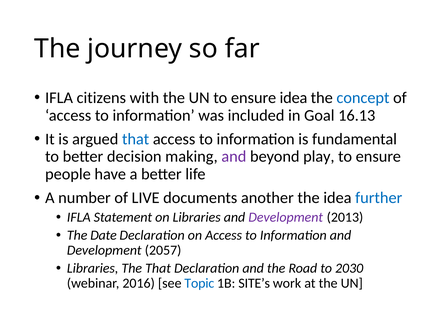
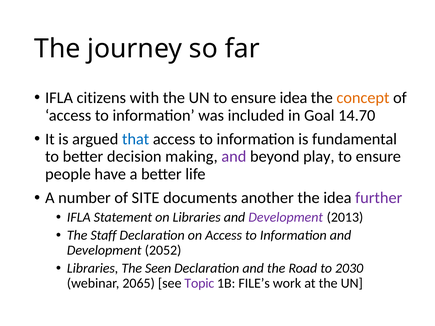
concept colour: blue -> orange (363, 98)
16.13: 16.13 -> 14.70 (357, 115)
LIVE: LIVE -> SITE (146, 198)
further colour: blue -> purple (379, 198)
Date: Date -> Staff (104, 235)
2057: 2057 -> 2052 (163, 250)
The That: That -> Seen (158, 268)
2016: 2016 -> 2065 (139, 283)
Topic colour: blue -> purple (199, 283)
SITE’s: SITE’s -> FILE’s (254, 283)
